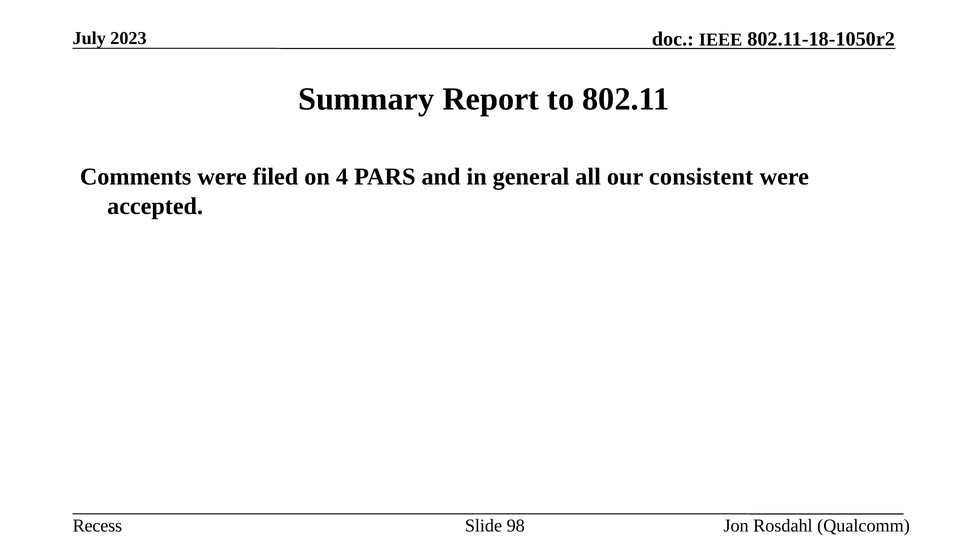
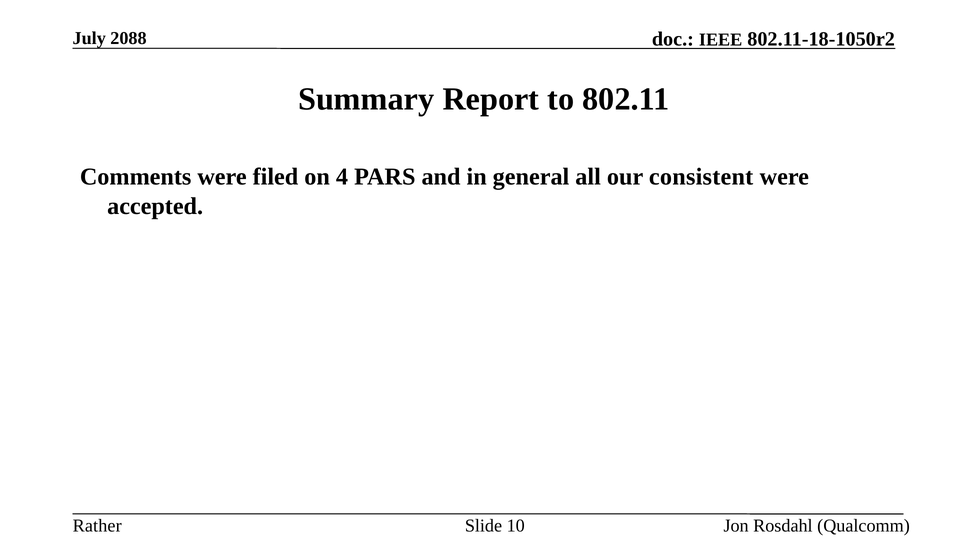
2023: 2023 -> 2088 (128, 39)
Recess: Recess -> Rather (97, 526)
98: 98 -> 10 (516, 526)
